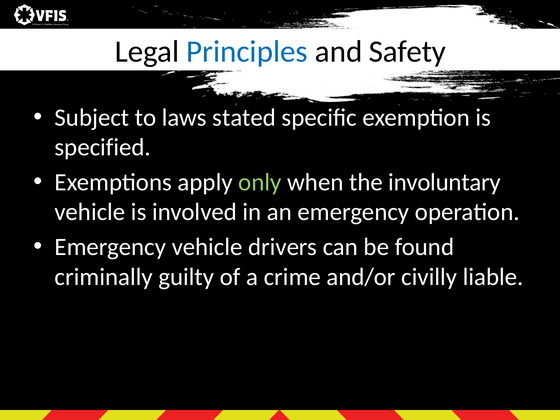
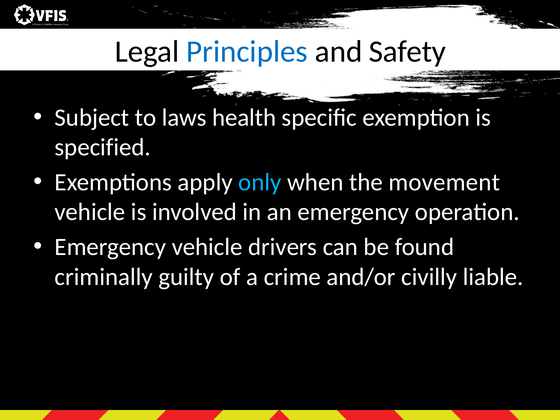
stated: stated -> health (244, 117)
only colour: light green -> light blue (260, 182)
involuntary: involuntary -> movement (444, 182)
